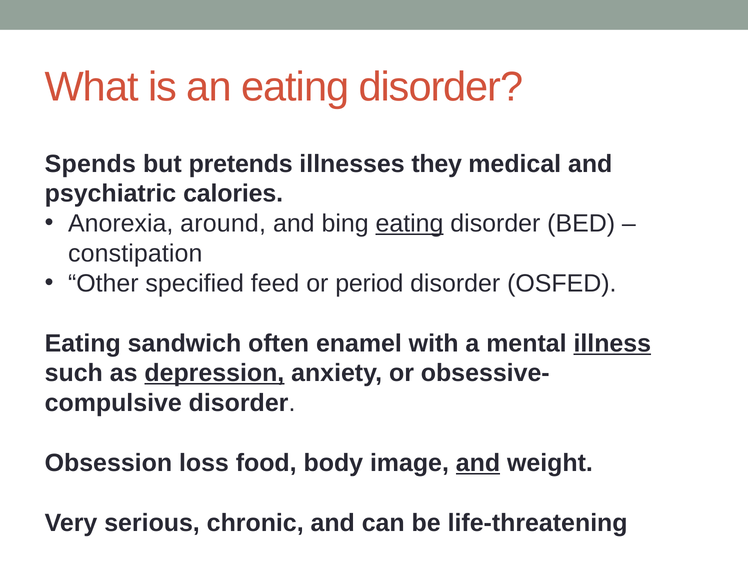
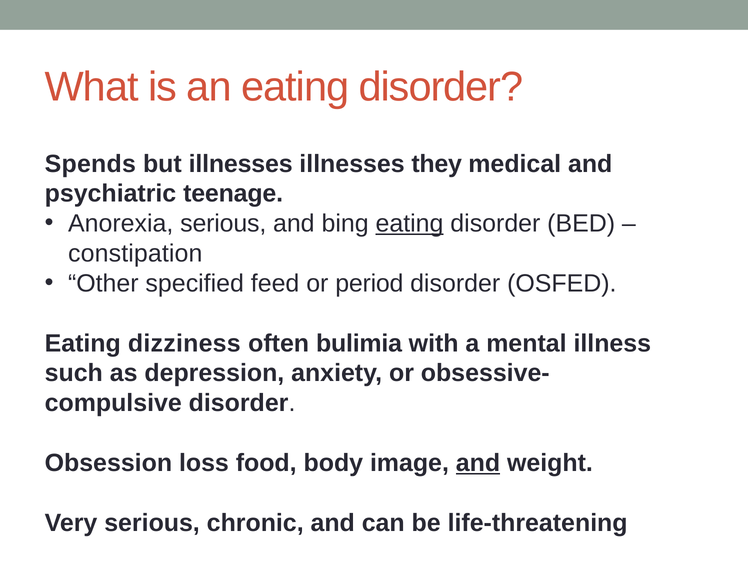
but pretends: pretends -> illnesses (241, 164)
calories: calories -> teenage (233, 194)
Anorexia around: around -> serious (223, 224)
sandwich: sandwich -> dizziness (184, 343)
enamel: enamel -> bulimia (359, 343)
illness underline: present -> none (612, 343)
depression underline: present -> none (214, 373)
